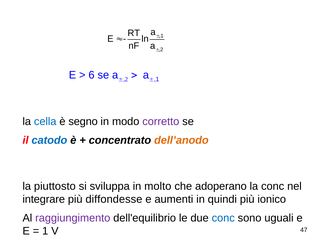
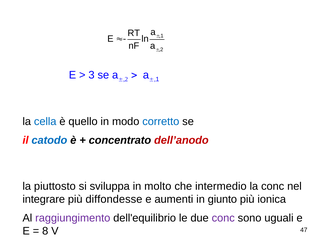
6: 6 -> 3 (92, 75)
segno: segno -> quello (83, 121)
corretto colour: purple -> blue (161, 121)
dell’anodo colour: orange -> red (181, 140)
adoperano: adoperano -> intermedio (221, 186)
quindi: quindi -> giunto (222, 199)
ionico: ionico -> ionica (272, 199)
conc colour: blue -> purple (223, 217)
1: 1 -> 8 (45, 230)
